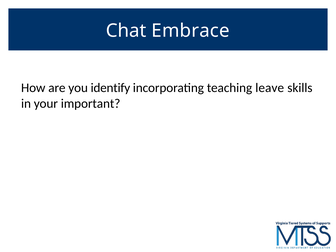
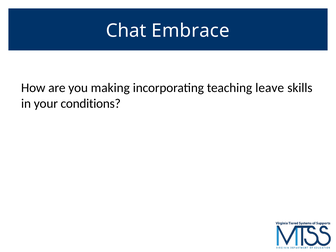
identify: identify -> making (110, 88)
important: important -> conditions (91, 103)
